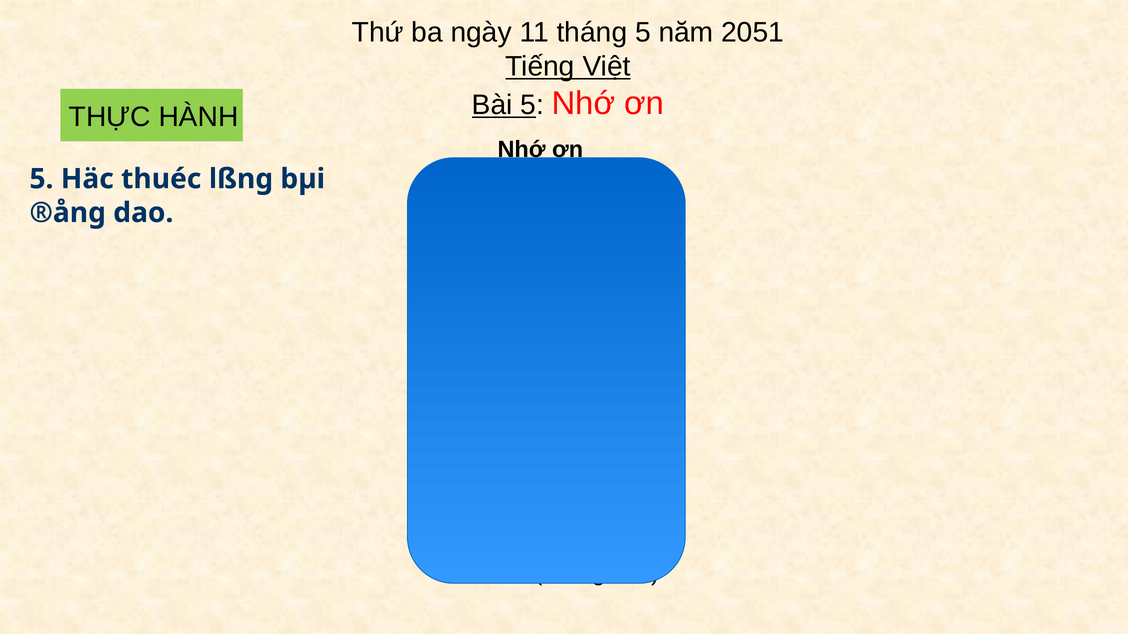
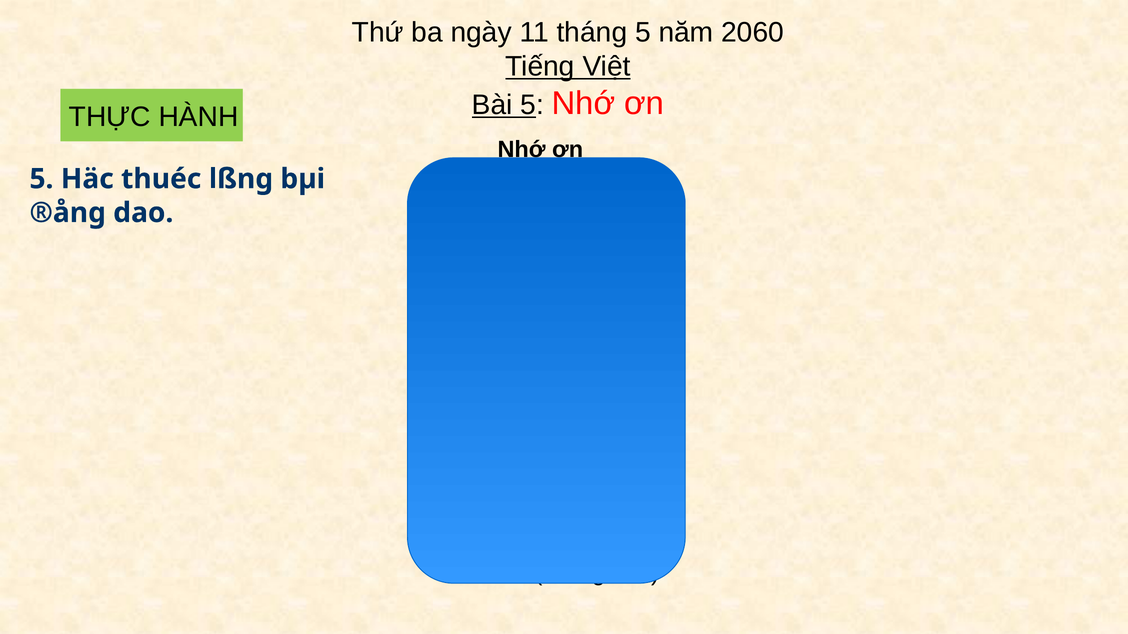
2051: 2051 -> 2060 (753, 32)
